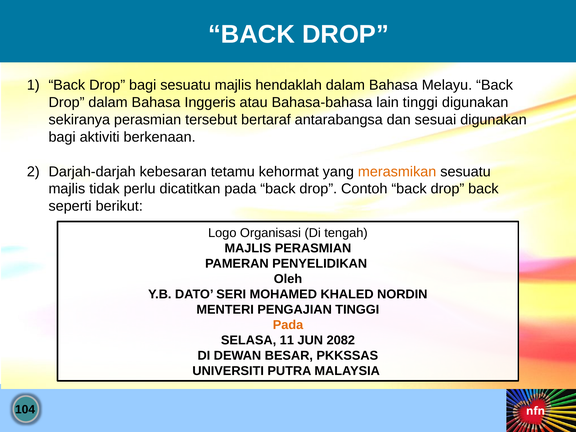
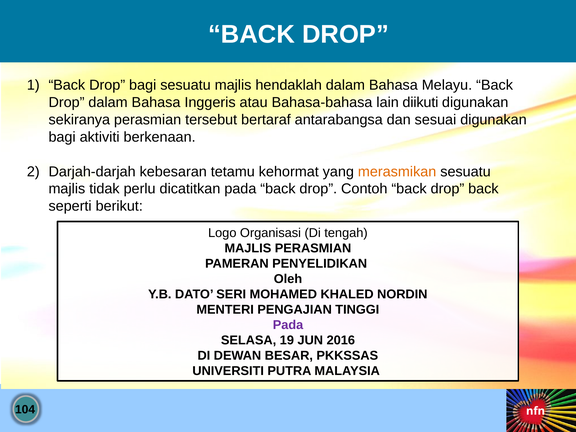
lain tinggi: tinggi -> diikuti (420, 102)
Pada colour: orange -> purple (288, 325)
11: 11 -> 19 (287, 340)
2082: 2082 -> 2016 (341, 340)
